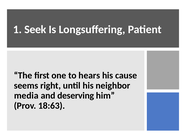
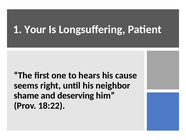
Seek: Seek -> Your (35, 29)
media: media -> shame (26, 95)
18:63: 18:63 -> 18:22 (52, 105)
